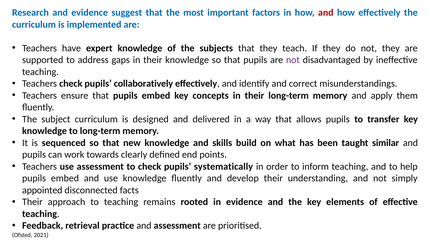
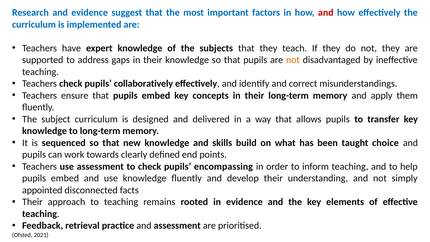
not colour: purple -> orange (293, 60)
similar: similar -> choice (385, 143)
systematically: systematically -> encompassing (223, 166)
